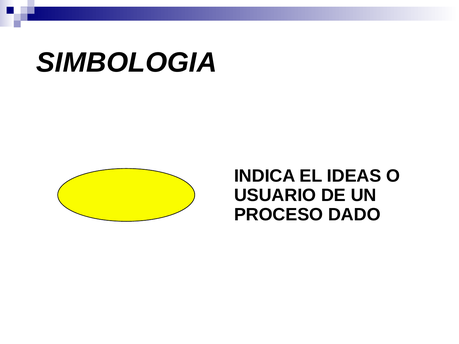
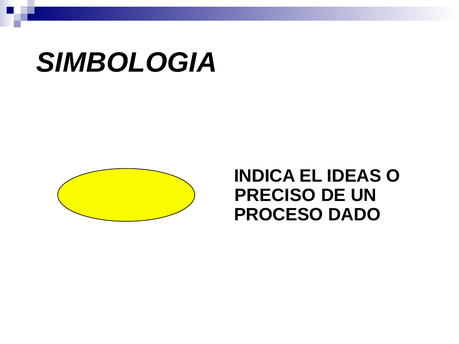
USUARIO: USUARIO -> PRECISO (275, 196)
